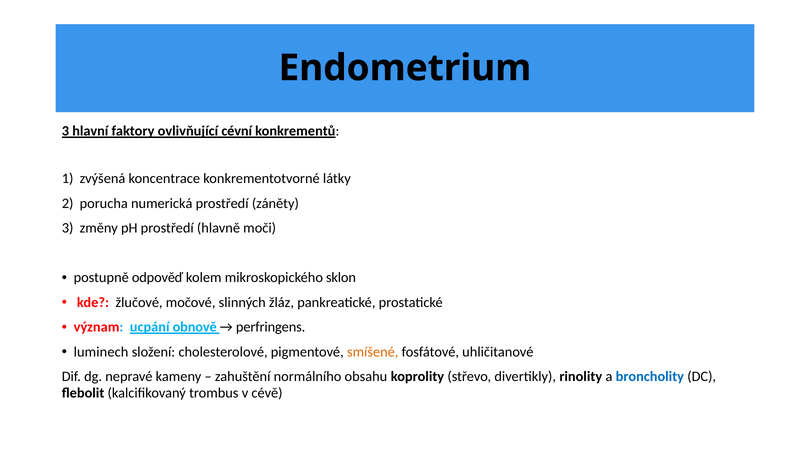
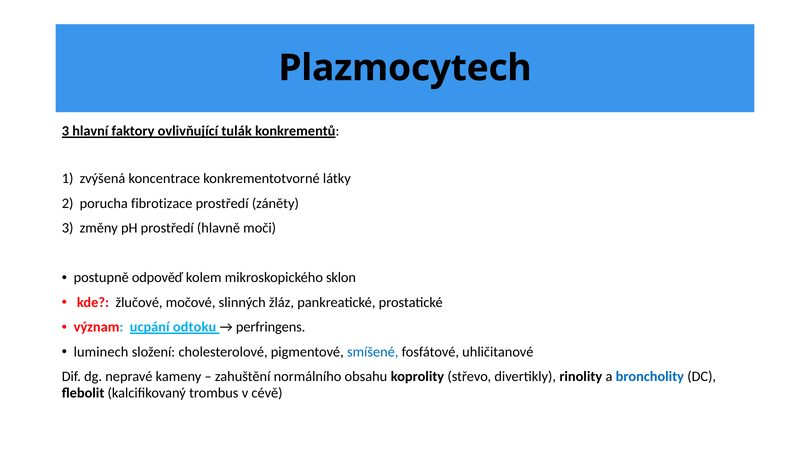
Endometrium: Endometrium -> Plazmocytech (405, 68)
cévní: cévní -> tulák (237, 131)
numerická: numerická -> fibrotizace (162, 204)
obnově: obnově -> odtoku (195, 328)
smíšené colour: orange -> blue (373, 352)
